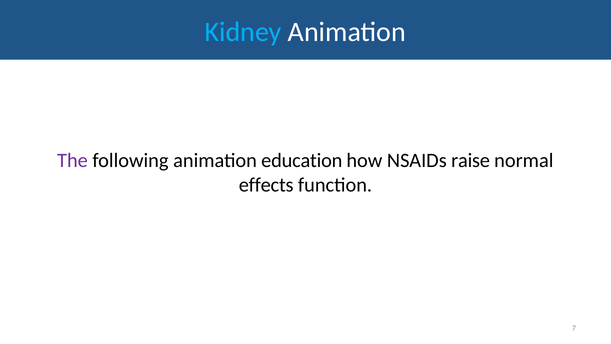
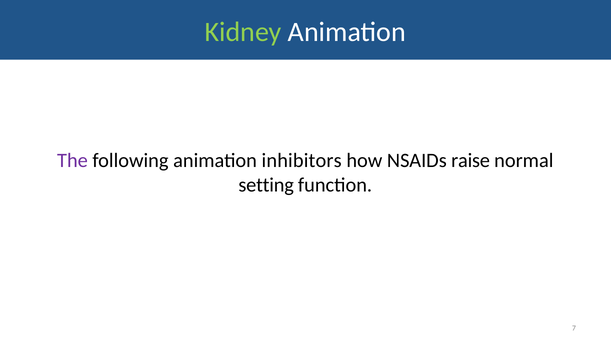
Kidney colour: light blue -> light green (243, 32)
education: education -> inhibitors (302, 161)
effects: effects -> setting (266, 185)
